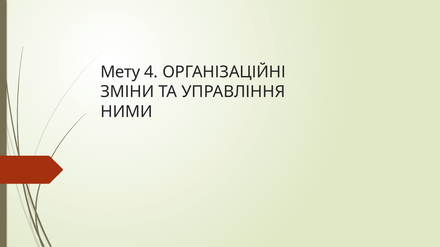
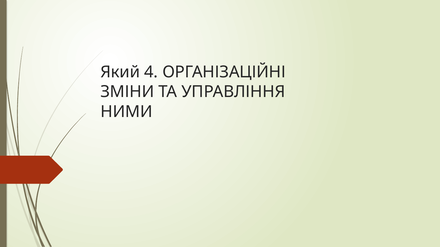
Мету: Мету -> Який (120, 72)
